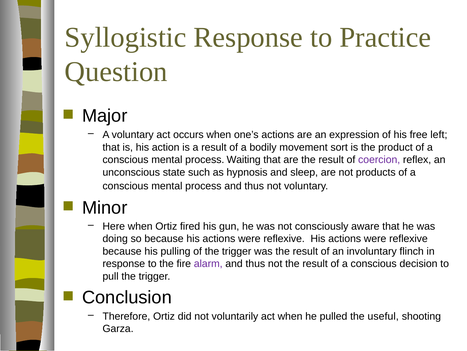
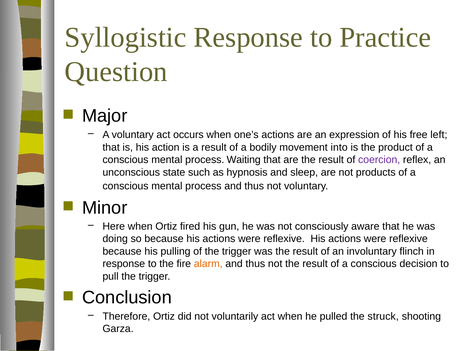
sort: sort -> into (339, 147)
alarm colour: purple -> orange (208, 263)
useful: useful -> struck (383, 316)
